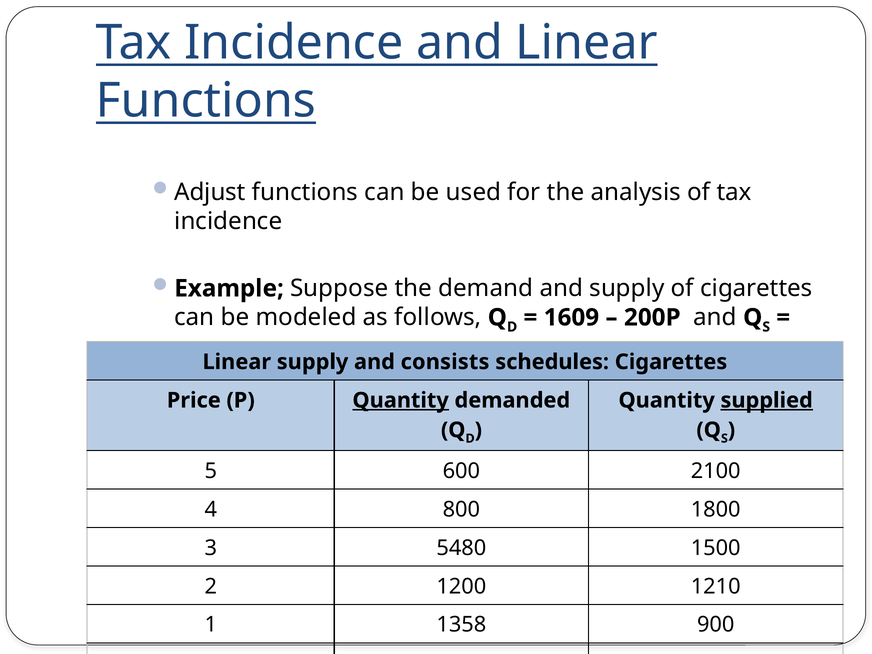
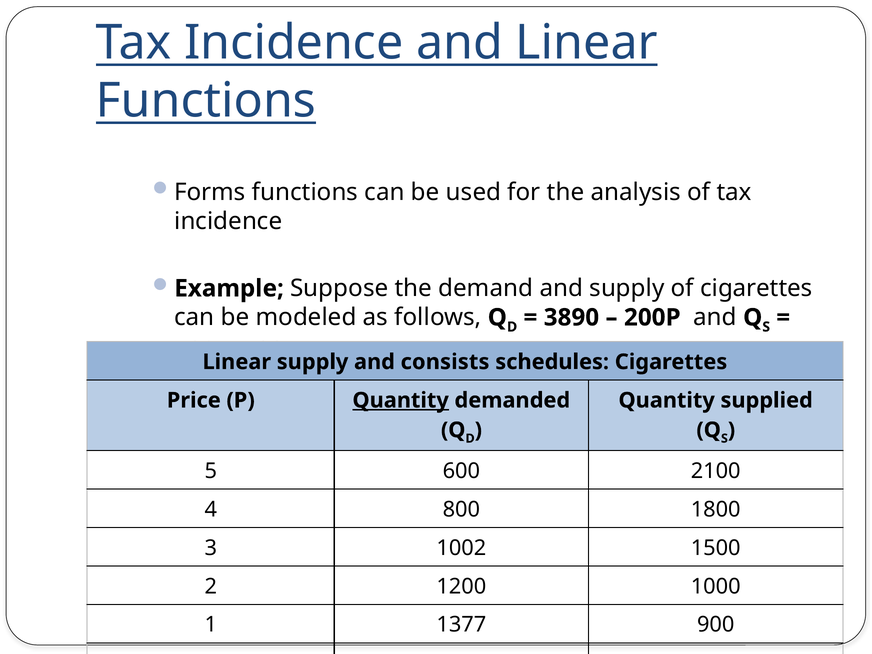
Adjust: Adjust -> Forms (210, 192)
1609: 1609 -> 3890 (571, 317)
supplied underline: present -> none (767, 400)
5480: 5480 -> 1002 (461, 548)
1210: 1210 -> 1000 (716, 586)
1358: 1358 -> 1377 (461, 625)
